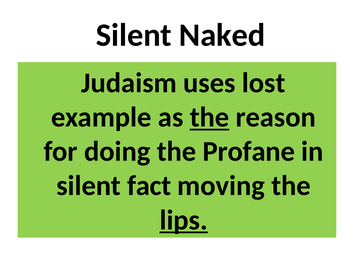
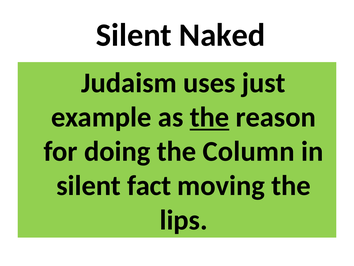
lost: lost -> just (264, 83)
Profane: Profane -> Column (249, 151)
lips underline: present -> none (184, 220)
